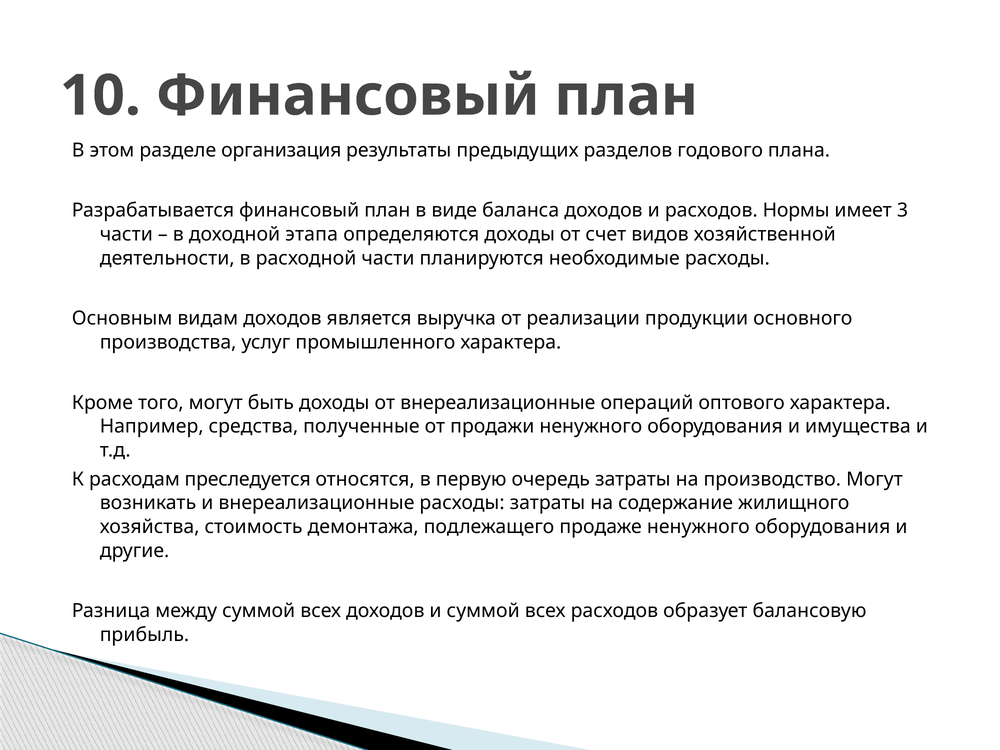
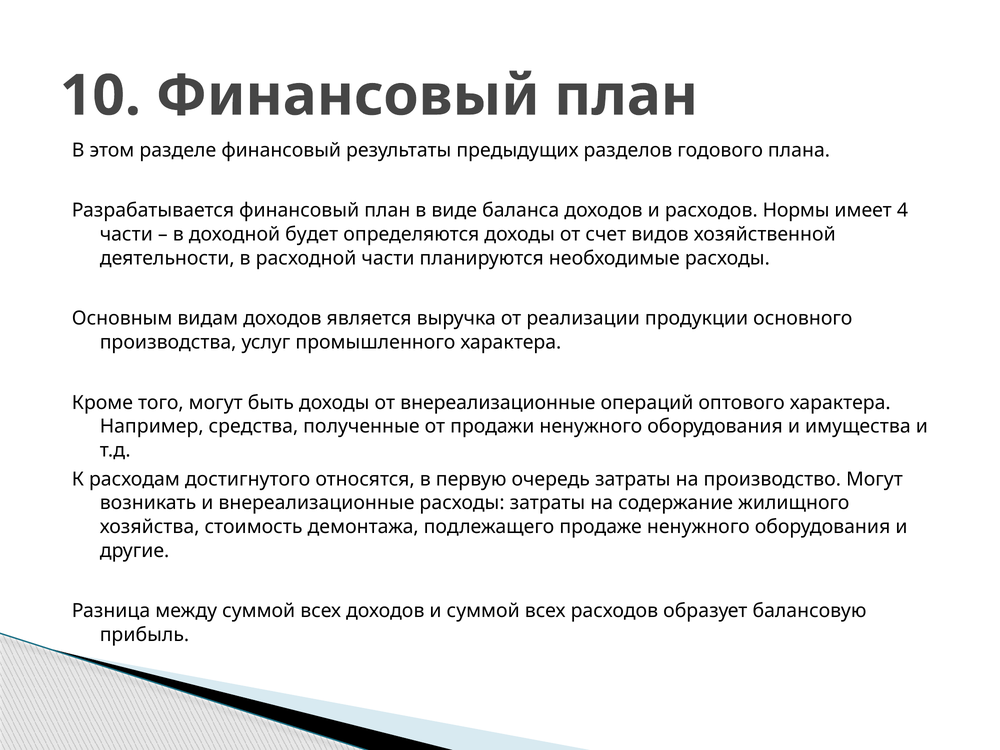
разделе организация: организация -> финансовый (281, 150)
3: 3 -> 4 (902, 210)
этапа: этапа -> будет (312, 234)
преследуется: преследуется -> достигнутого (248, 479)
